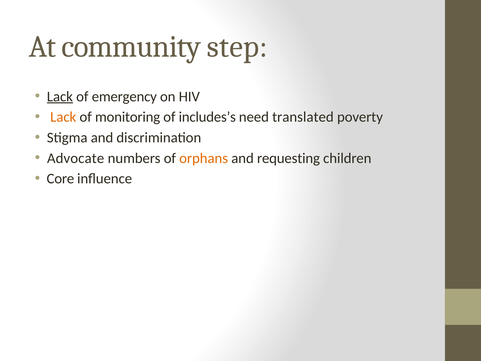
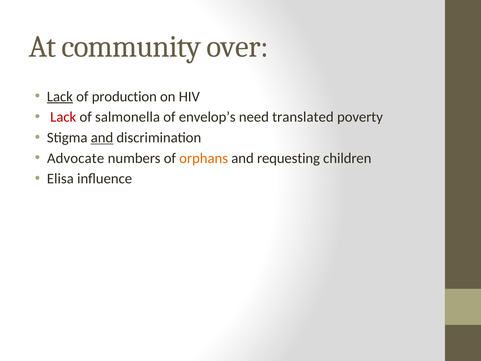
step: step -> over (238, 47)
emergency: emergency -> production (124, 96)
Lack colour: orange -> red (63, 117)
monitoring: monitoring -> salmonella (128, 117)
includes’s: includes’s -> envelop’s (207, 117)
and underline: none -> present (102, 138)
Core: Core -> Elisa (60, 179)
